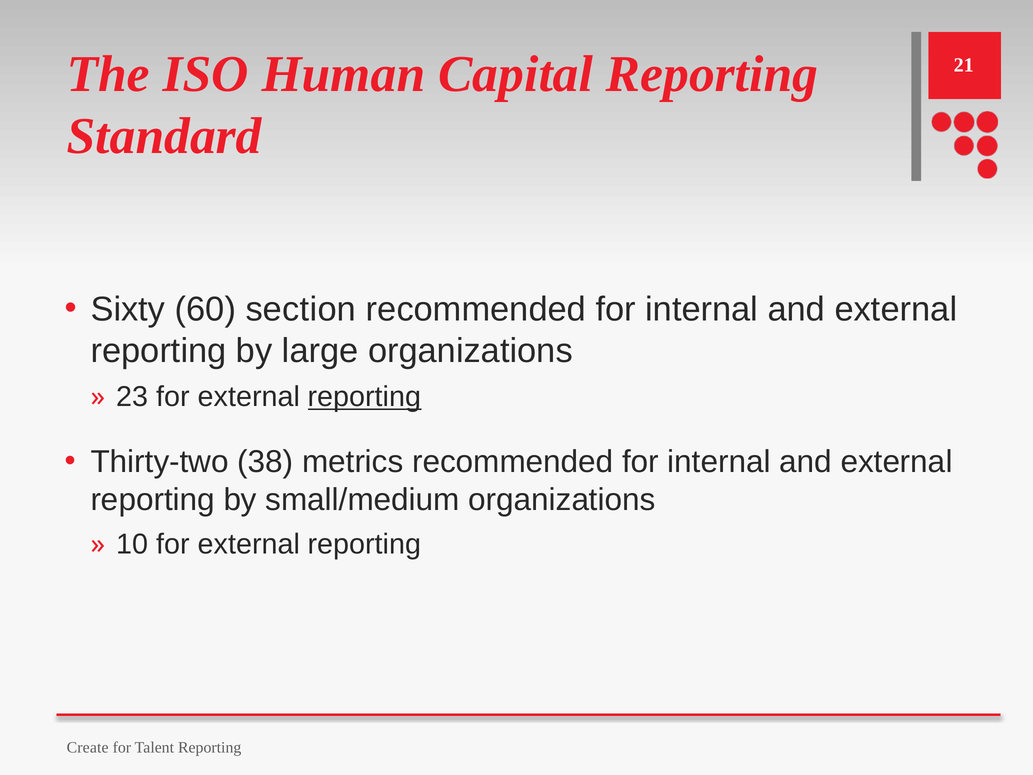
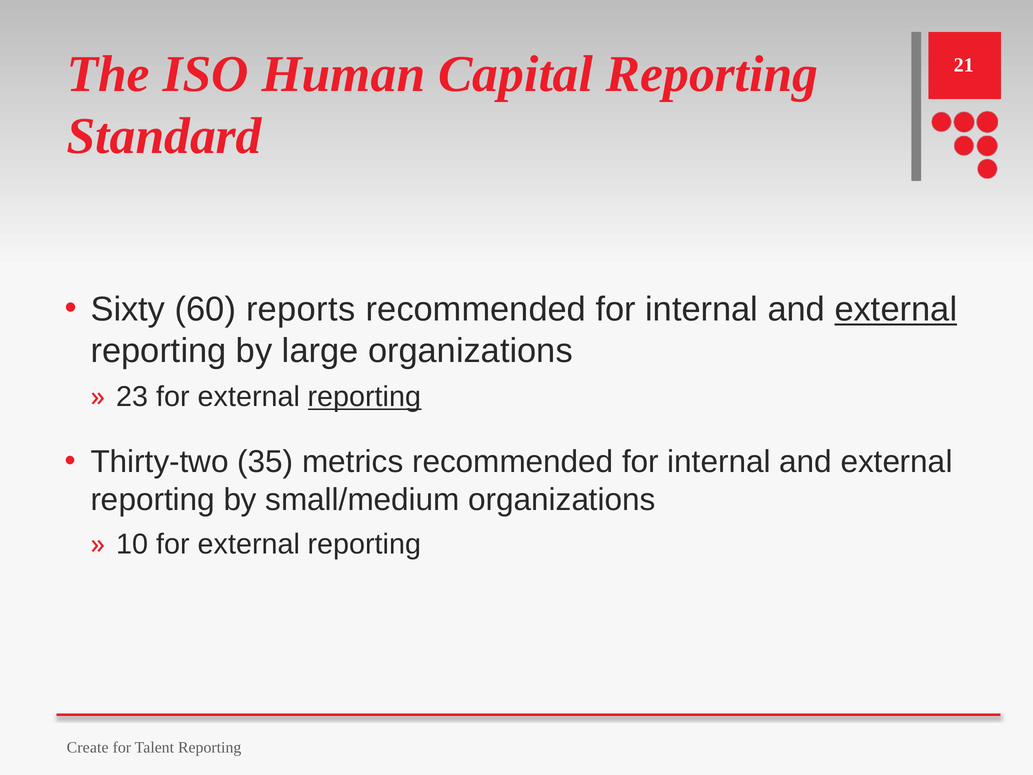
section: section -> reports (301, 309)
external underline: none -> present (896, 309)
38: 38 -> 35 (265, 462)
